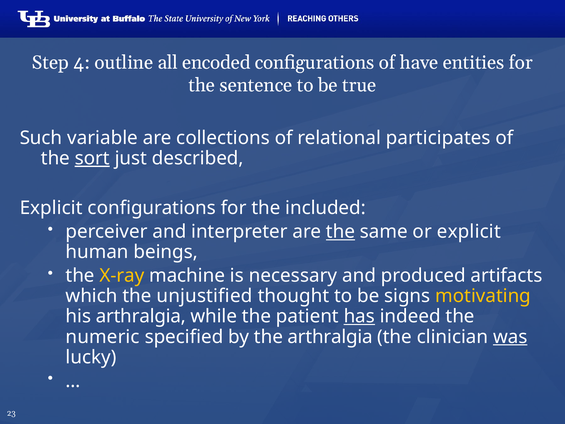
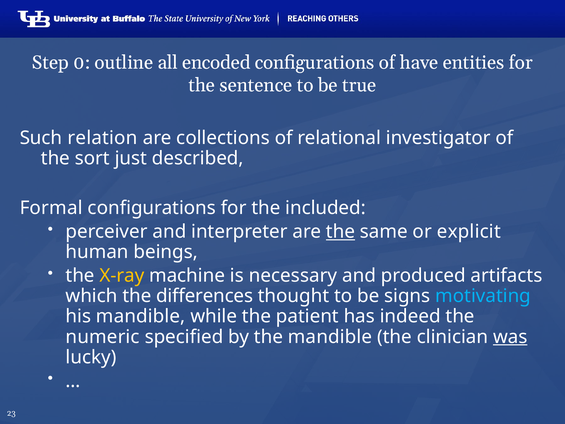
4: 4 -> 0 (82, 62)
variable: variable -> relation (102, 138)
participates: participates -> investigator (438, 138)
sort underline: present -> none (92, 158)
Explicit: Explicit -> Formal (51, 208)
unjustified: unjustified -> differences (205, 296)
motivating colour: yellow -> light blue (483, 296)
his arthralgia: arthralgia -> mandible (141, 316)
has underline: present -> none (359, 316)
the arthralgia: arthralgia -> mandible (330, 337)
